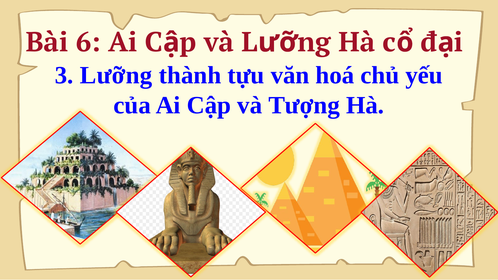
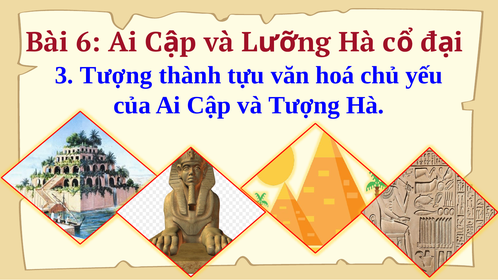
3 Lưỡng: Lưỡng -> Tượng (116, 75)
